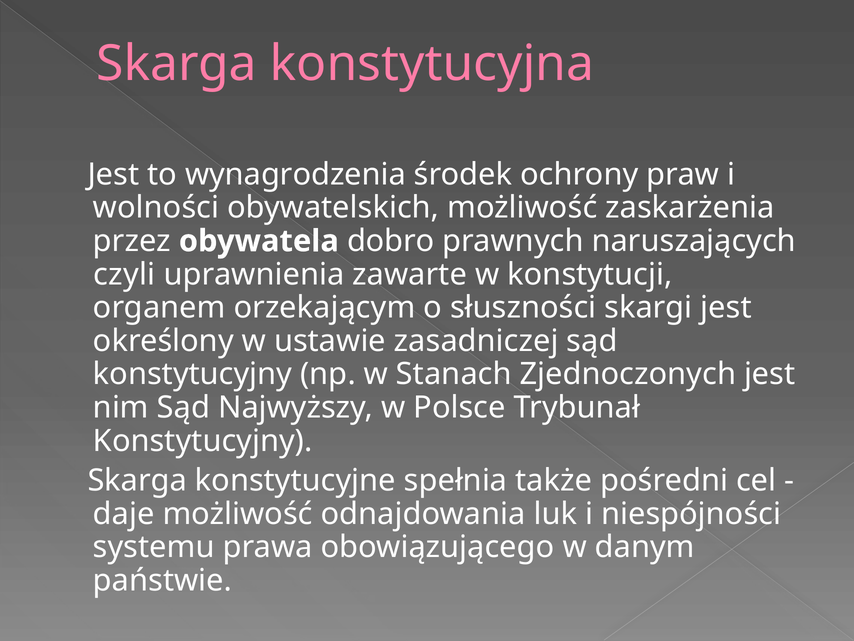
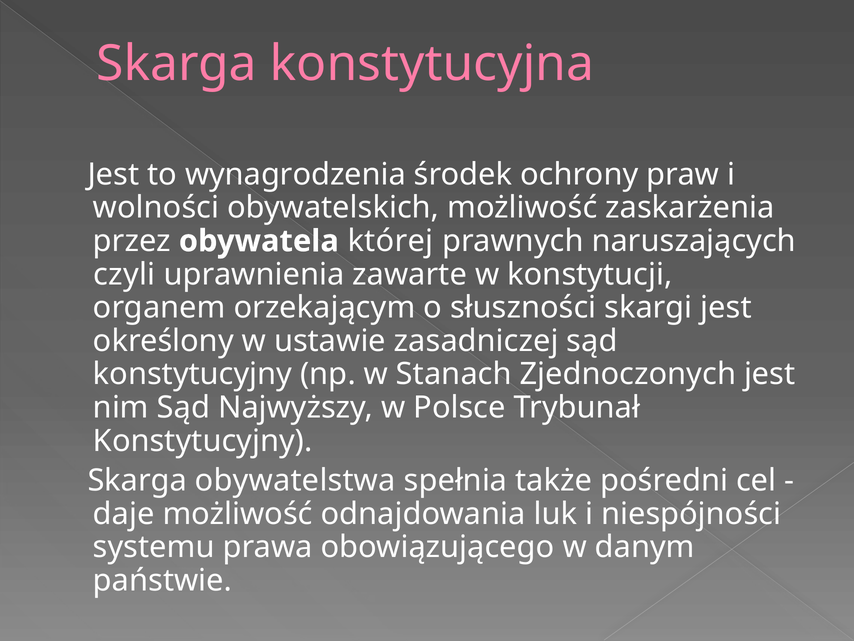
dobro: dobro -> której (390, 241)
konstytucyjne: konstytucyjne -> obywatelstwa (295, 480)
